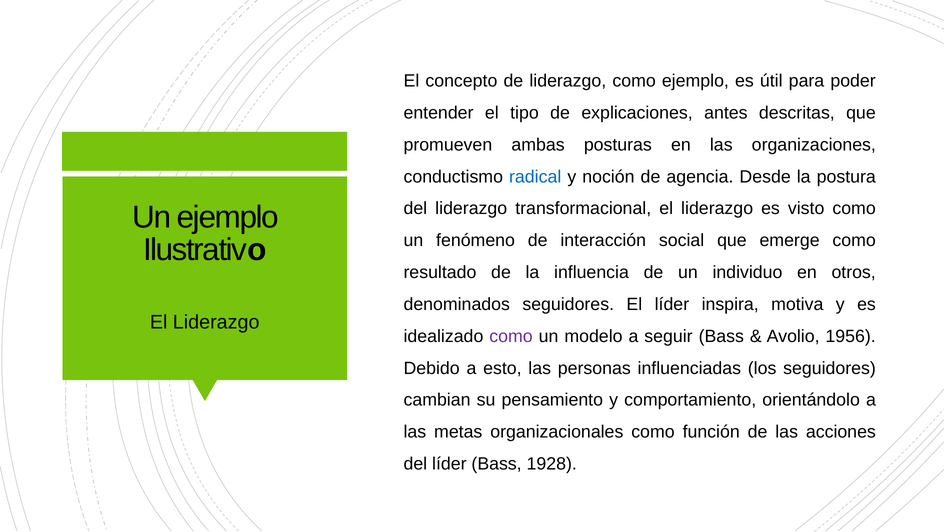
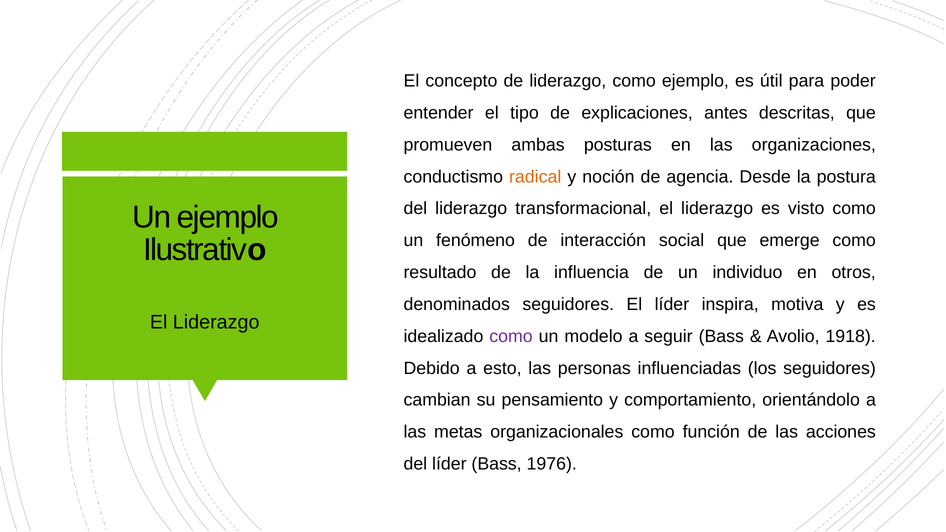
radical colour: blue -> orange (535, 177)
1956: 1956 -> 1918 (851, 336)
1928: 1928 -> 1976 (552, 464)
